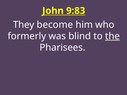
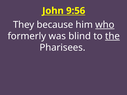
9:83: 9:83 -> 9:56 (76, 11)
become: become -> because (55, 25)
who underline: none -> present (105, 25)
